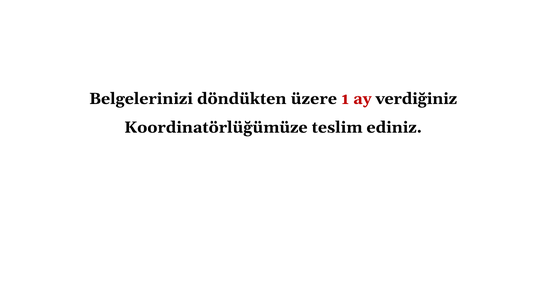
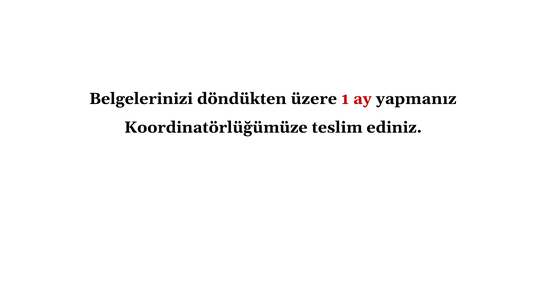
verdiğiniz: verdiğiniz -> yapmanız (416, 99)
